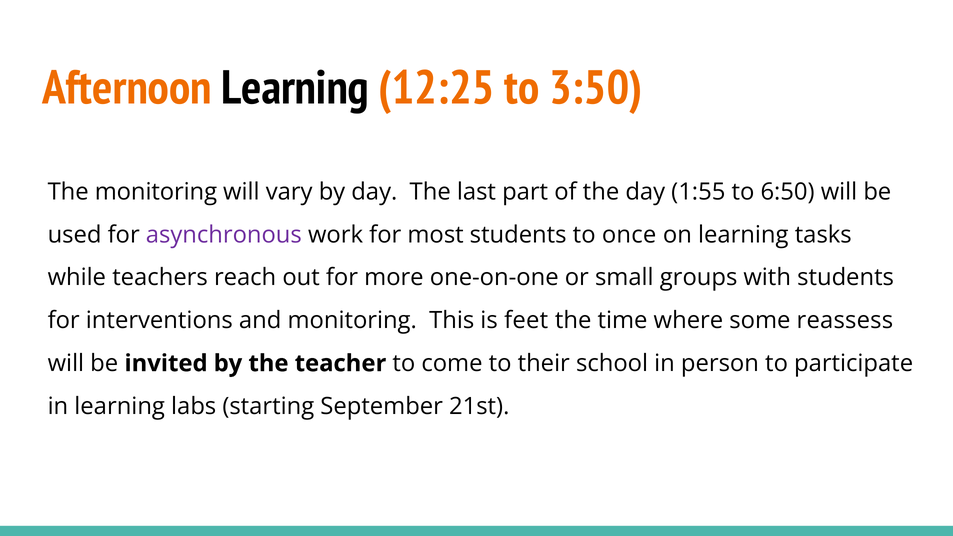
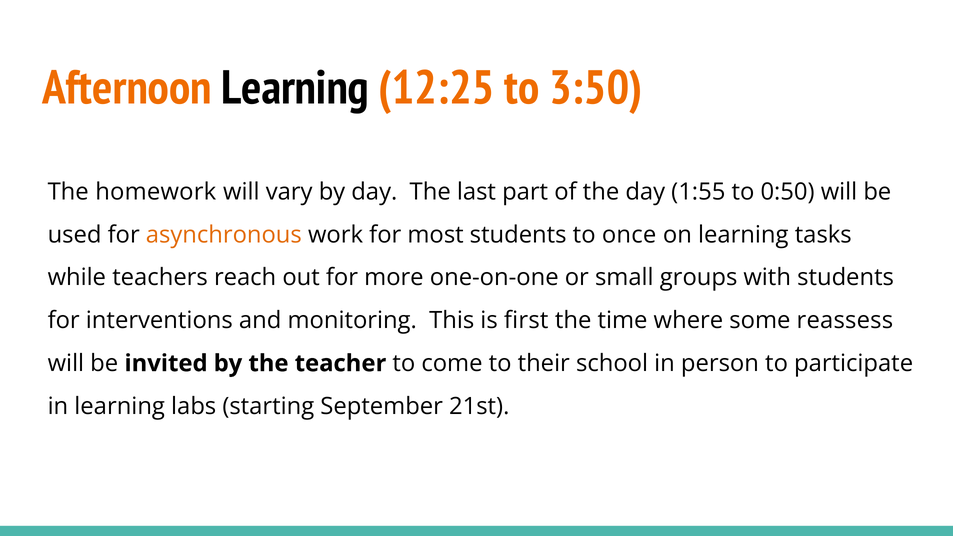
The monitoring: monitoring -> homework (156, 192)
6:50: 6:50 -> 0:50 (788, 192)
asynchronous colour: purple -> orange (224, 235)
feet: feet -> first (526, 321)
